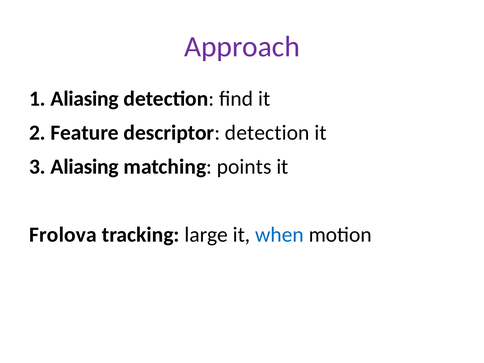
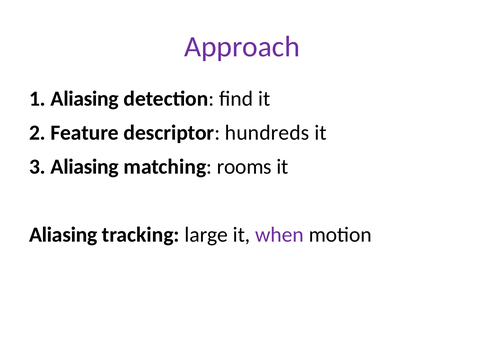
descriptor detection: detection -> hundreds (267, 133)
points: points -> rooms (244, 167)
Frolova: Frolova -> Aliasing (63, 235)
when colour: blue -> purple (280, 235)
